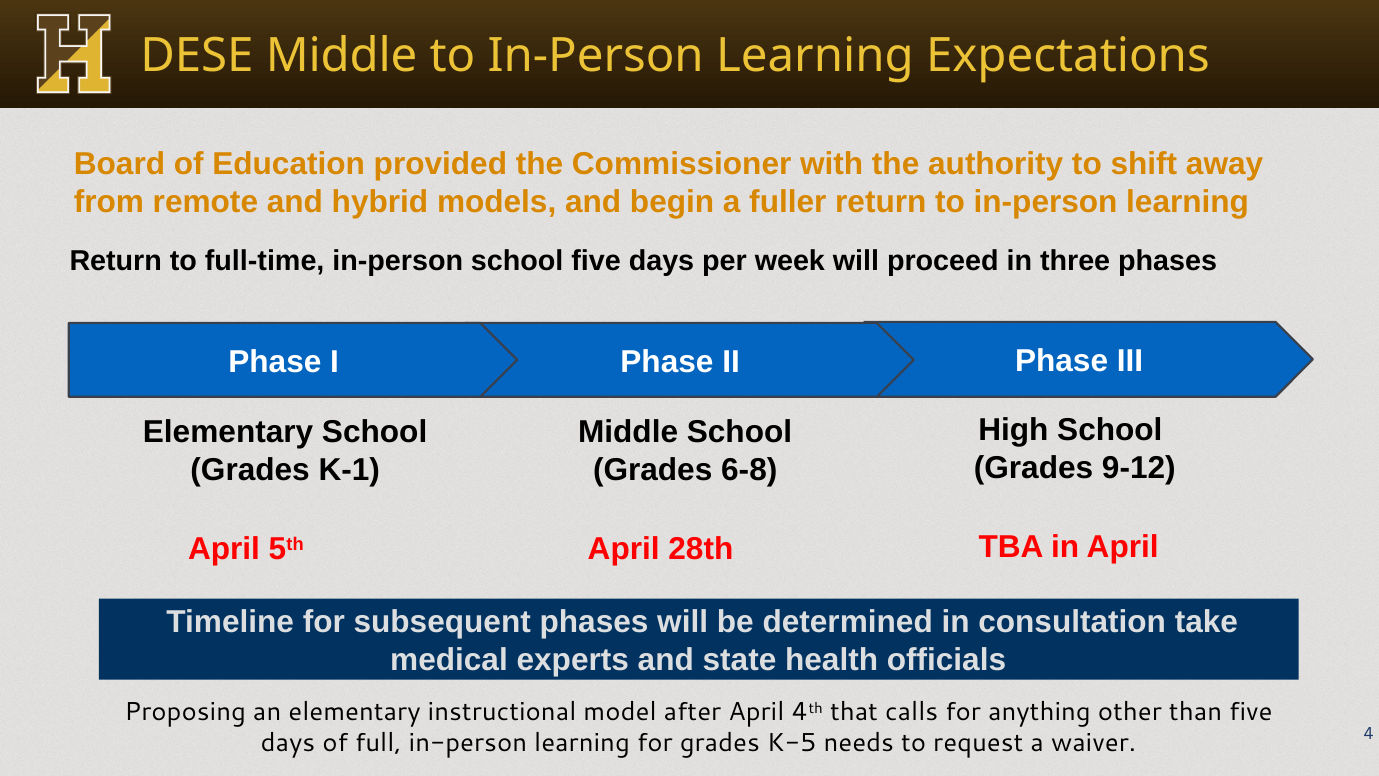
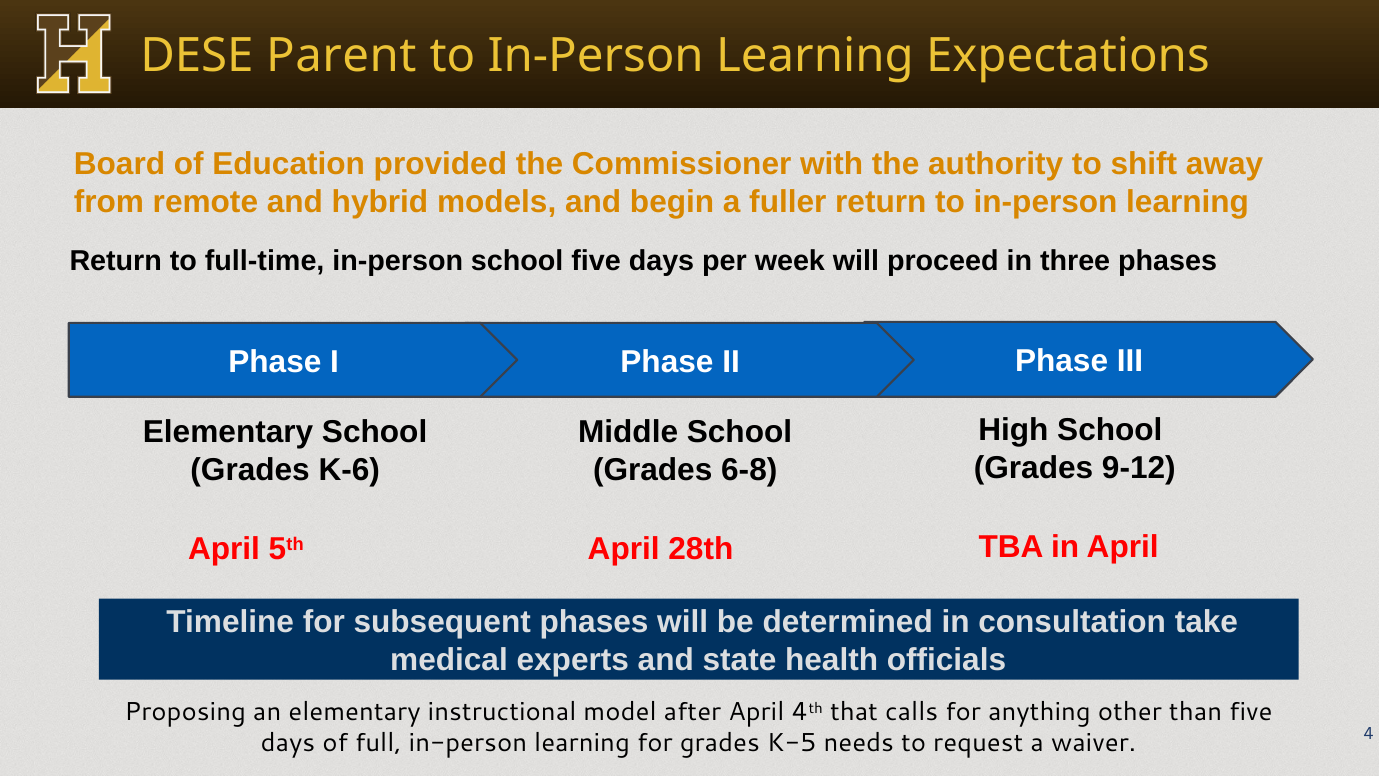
DESE Middle: Middle -> Parent (341, 56)
K-1: K-1 -> K-6 (349, 470)
